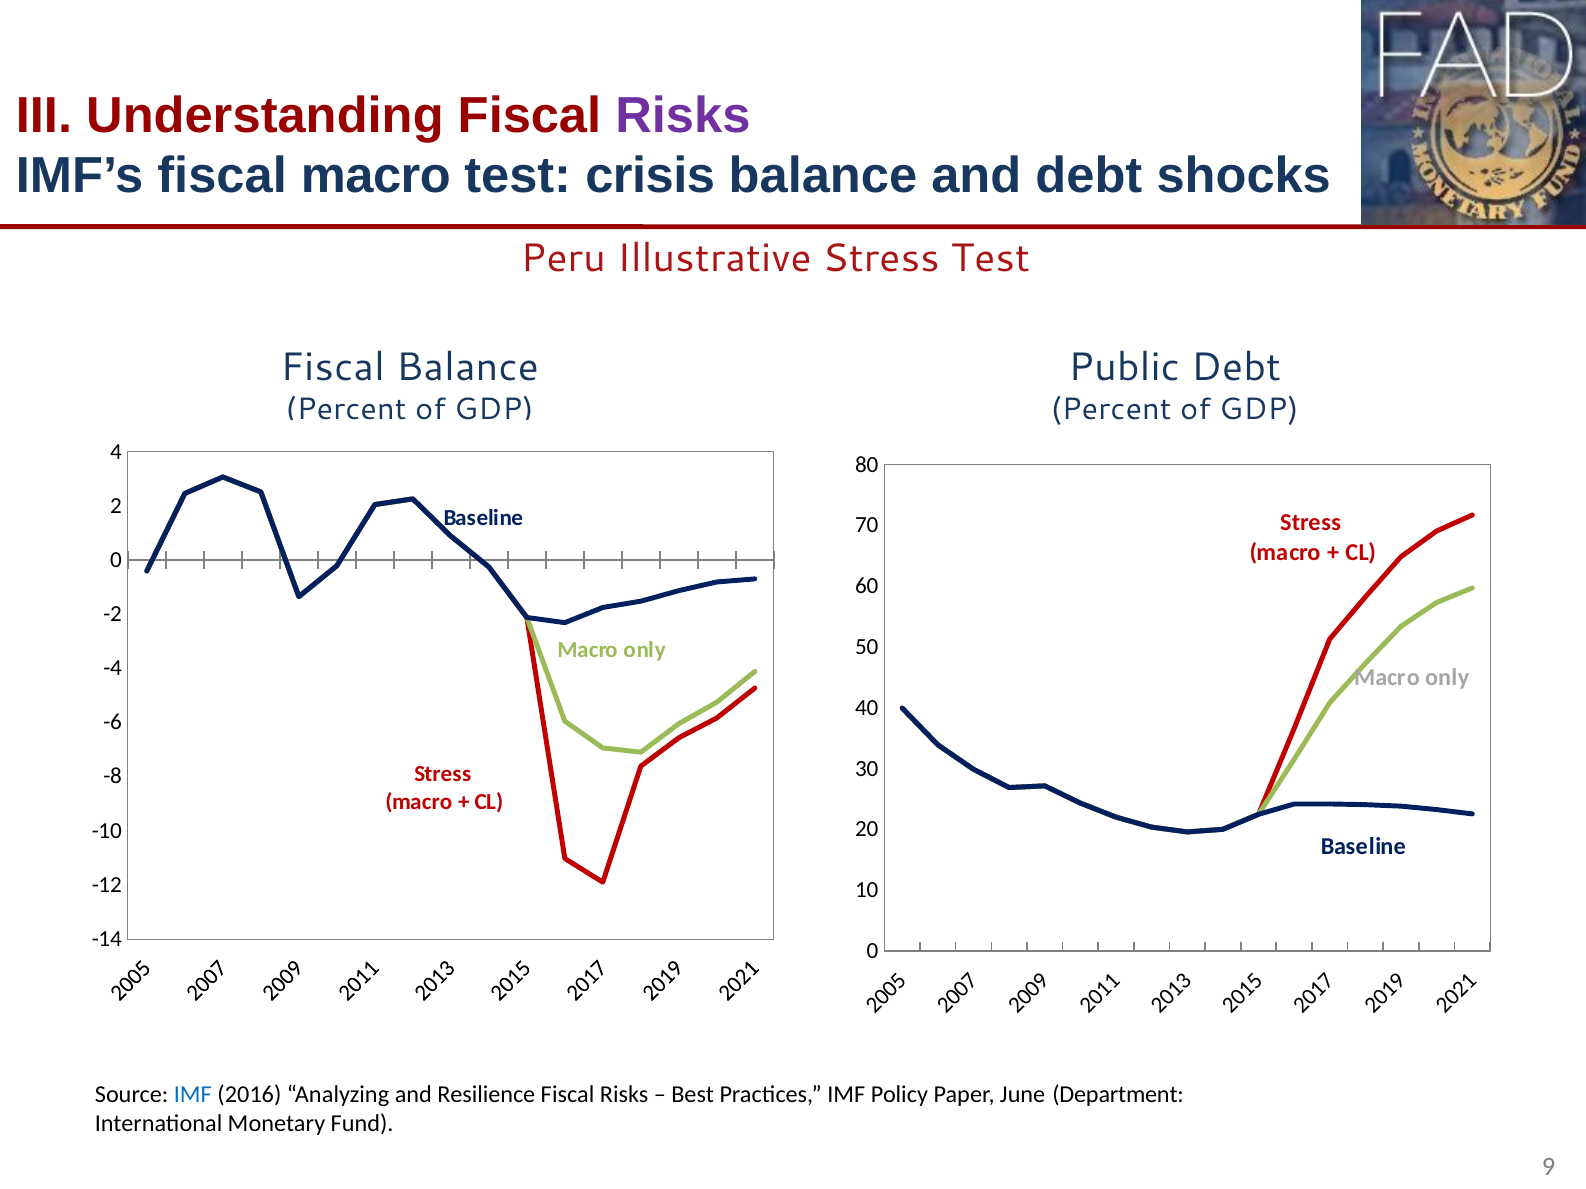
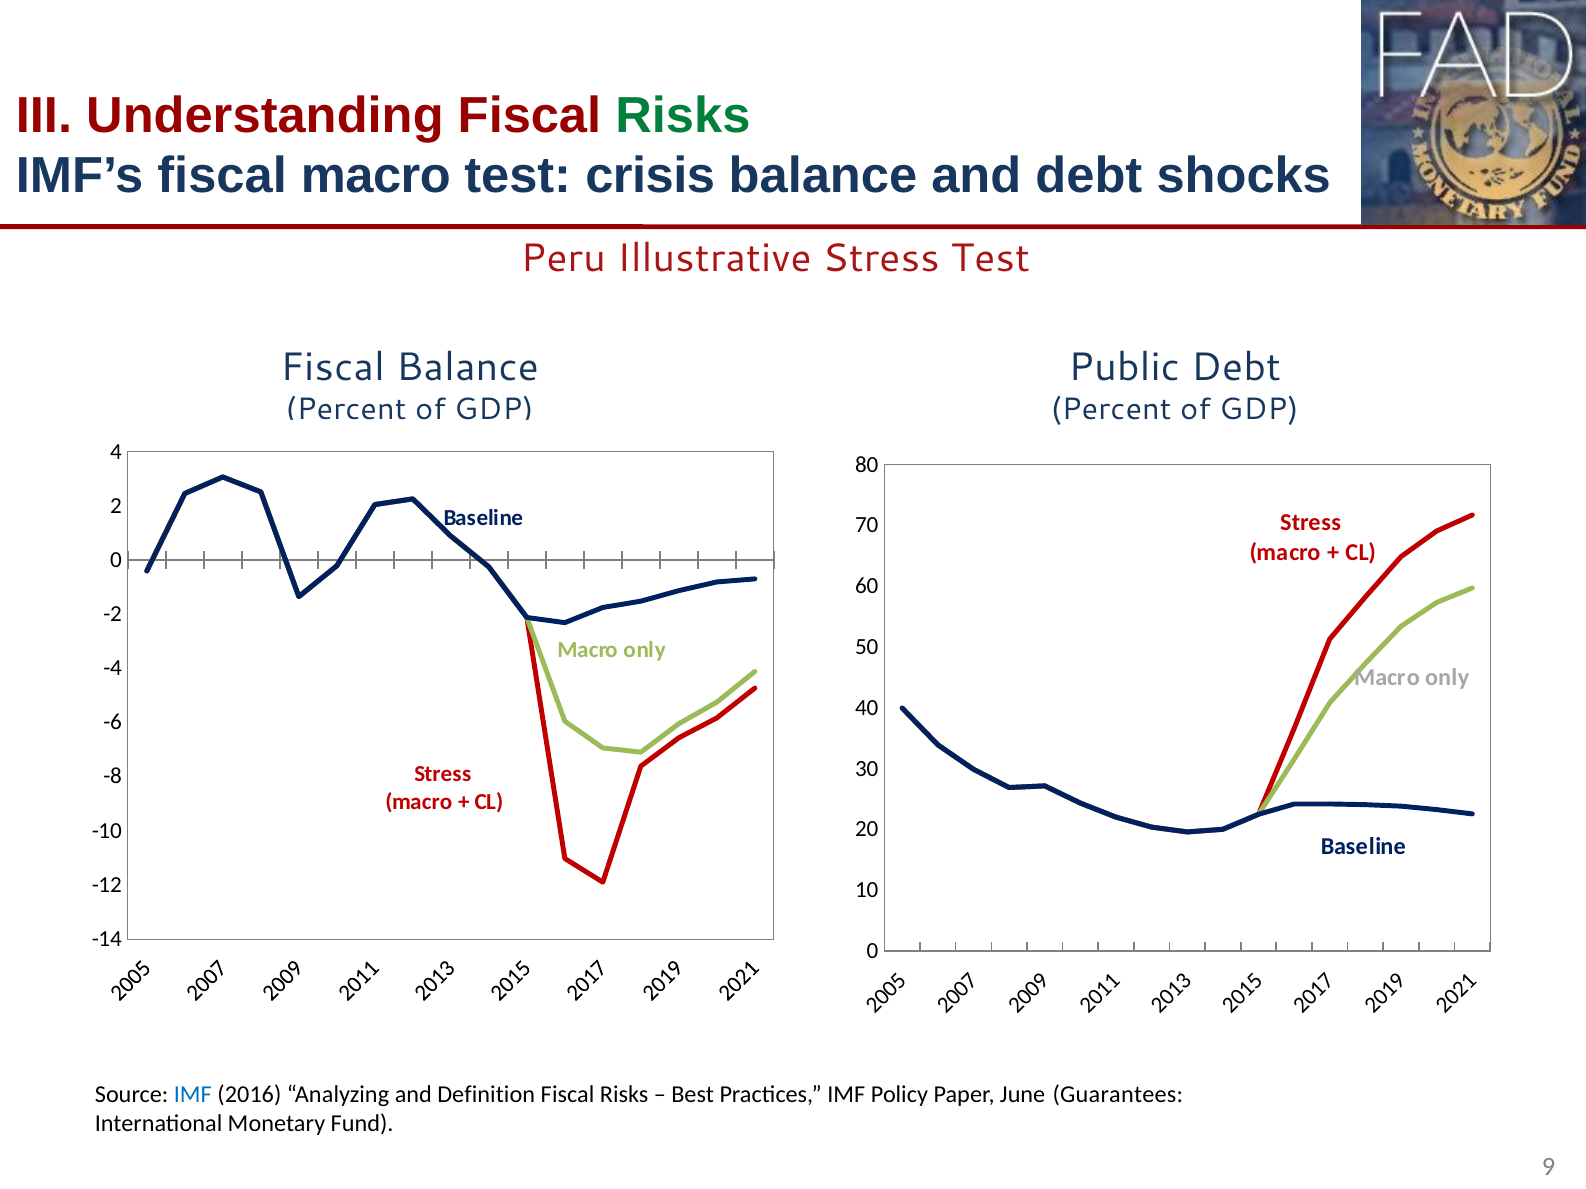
Risks colour: purple -> green (683, 115)
Resilience: Resilience -> Definition (486, 1095)
Department: Department -> Guarantees (1118, 1095)
